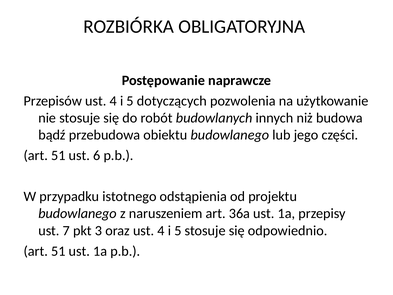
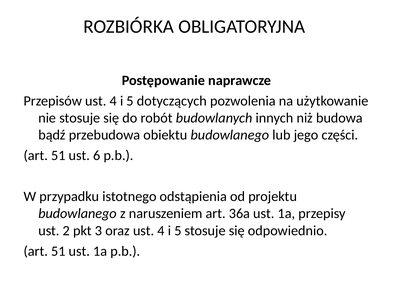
7: 7 -> 2 (66, 230)
